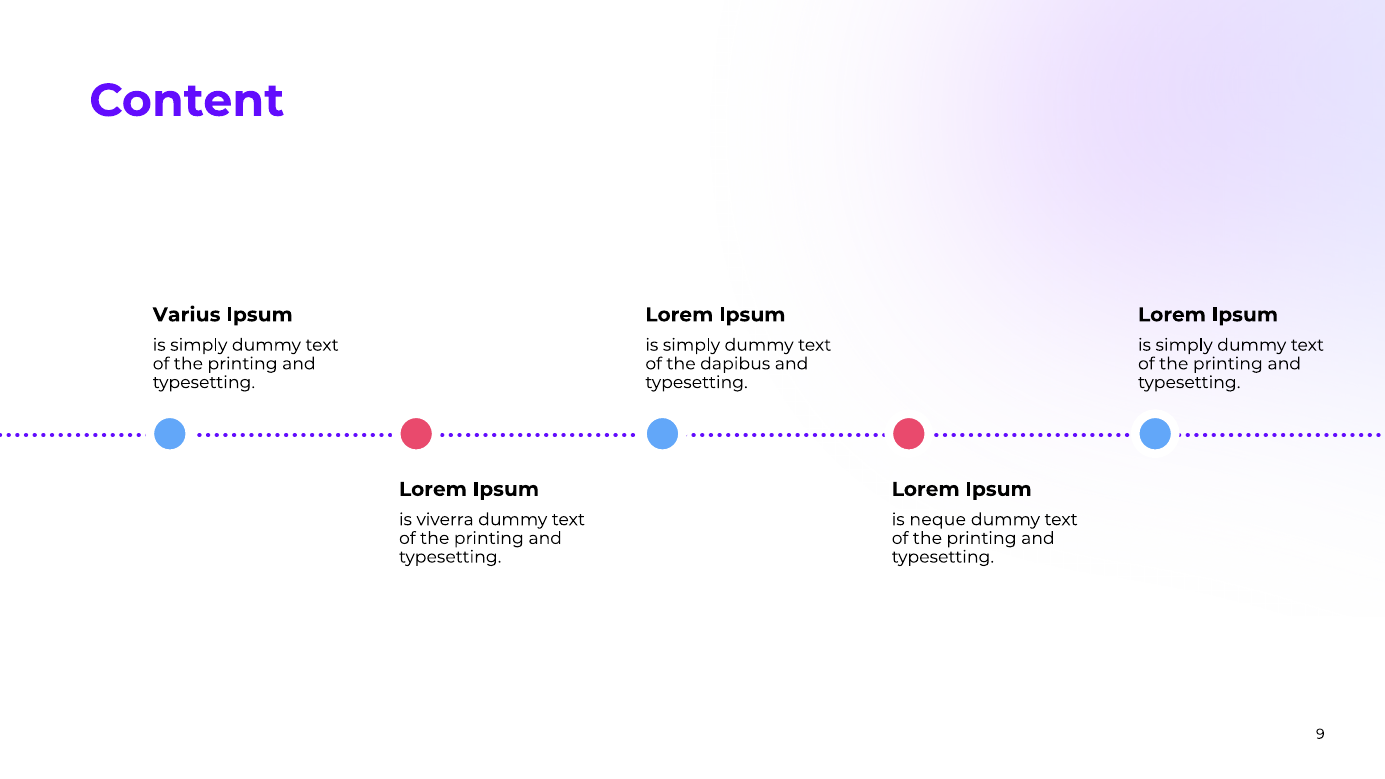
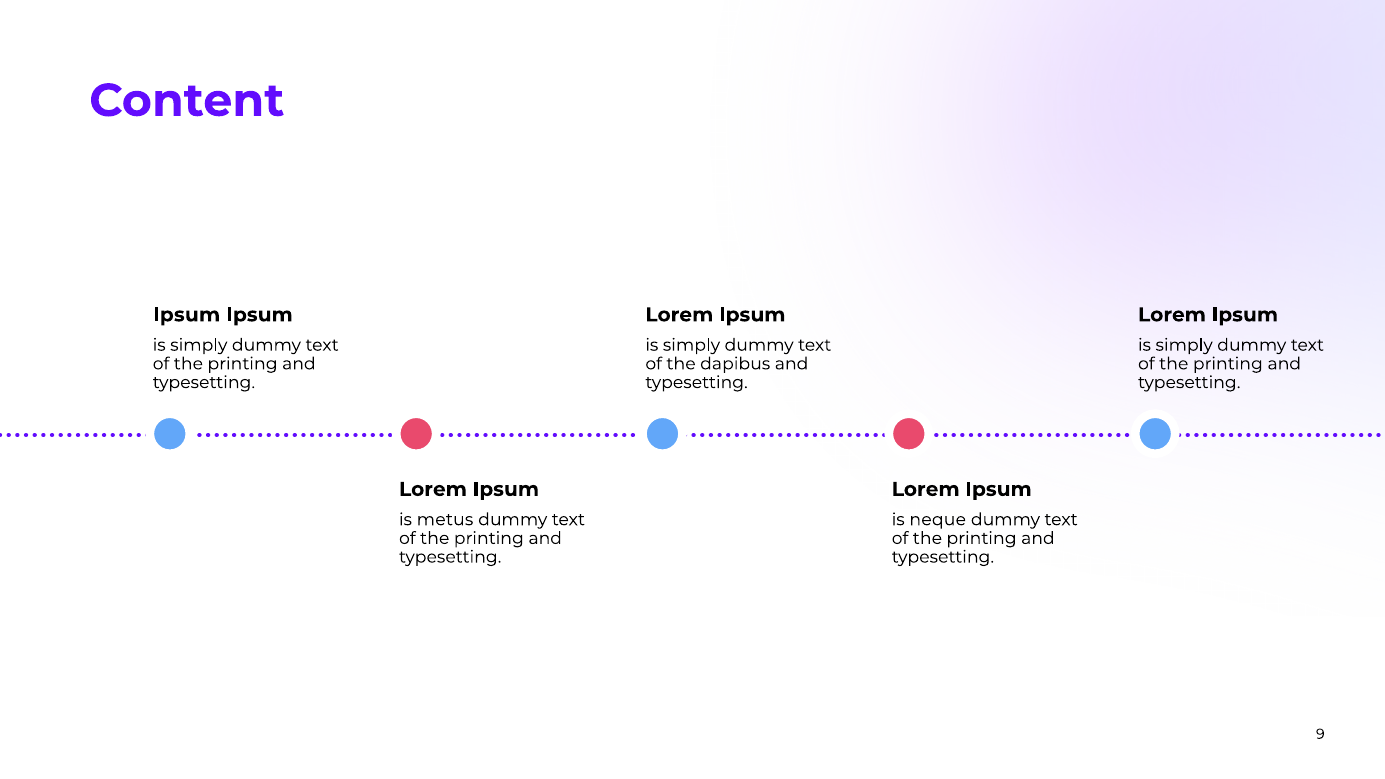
Varius: Varius -> Ipsum (187, 315)
viverra: viverra -> metus (445, 520)
